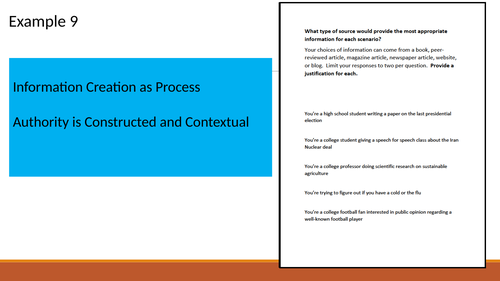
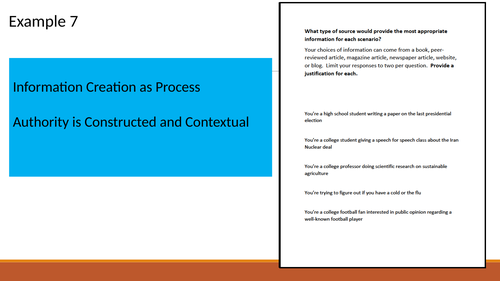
9: 9 -> 7 (74, 21)
